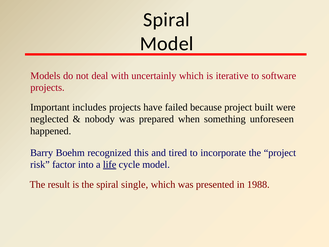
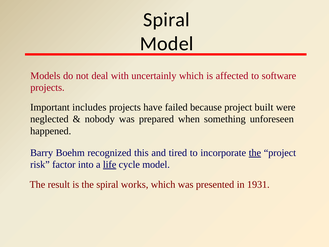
iterative: iterative -> affected (232, 76)
the underline: none -> present (255, 153)
single: single -> works (135, 184)
1988: 1988 -> 1931 (258, 184)
